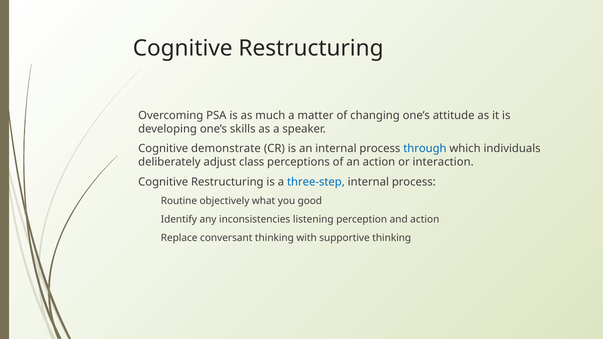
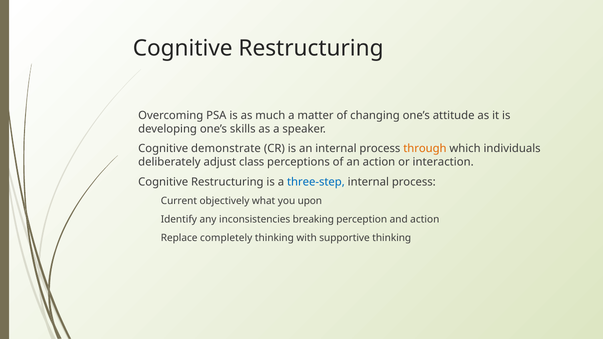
through colour: blue -> orange (425, 149)
Routine: Routine -> Current (179, 201)
good: good -> upon (310, 201)
listening: listening -> breaking (313, 220)
conversant: conversant -> completely (226, 238)
